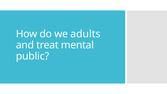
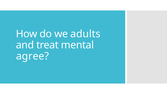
public: public -> agree (32, 56)
